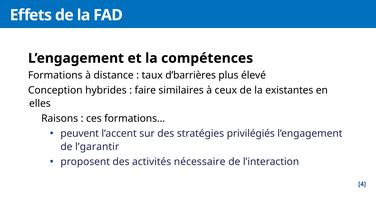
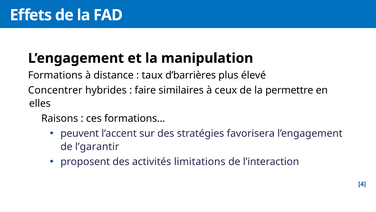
compétences: compétences -> manipulation (207, 58)
Conception: Conception -> Concentrer (55, 90)
existantes: existantes -> permettre (289, 90)
privilégiés: privilégiés -> favorisera (251, 133)
nécessaire: nécessaire -> limitations (200, 161)
